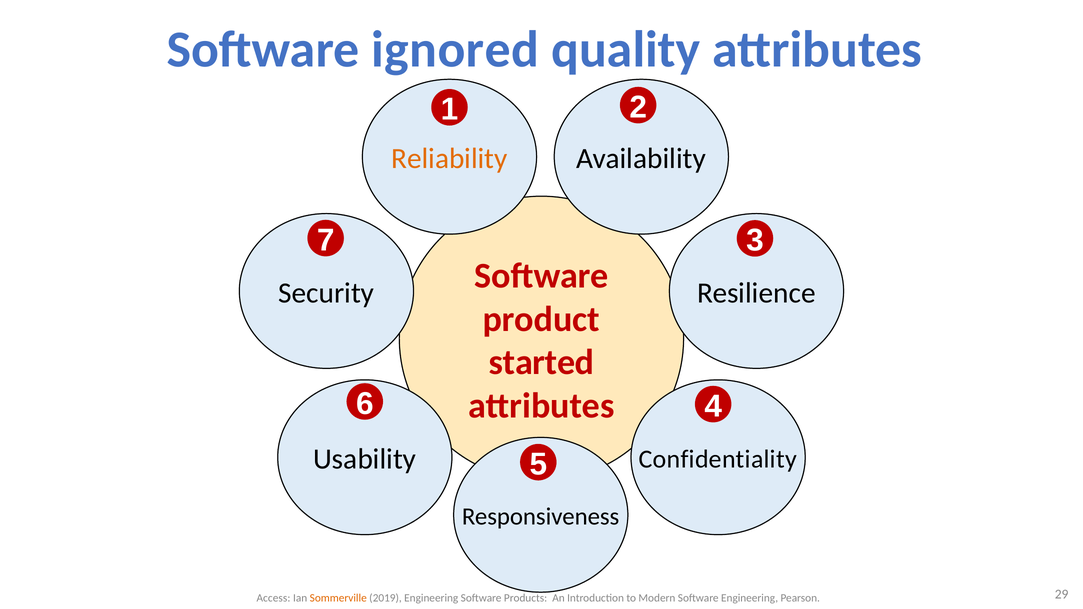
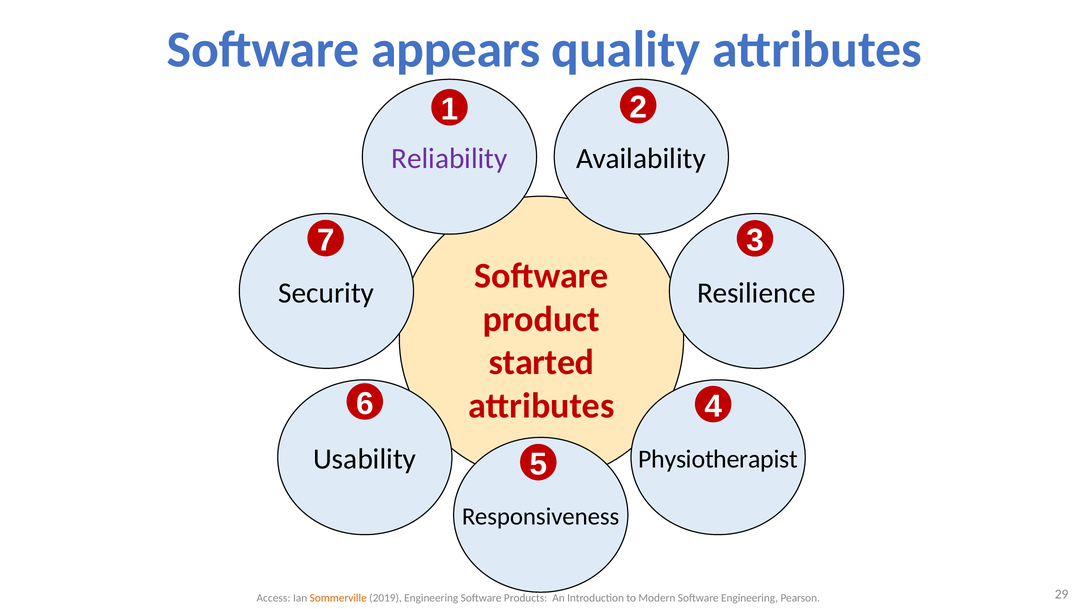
ignored: ignored -> appears (456, 50)
Reliability colour: orange -> purple (449, 159)
Confidentiality: Confidentiality -> Physiotherapist (718, 459)
